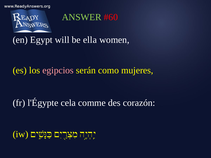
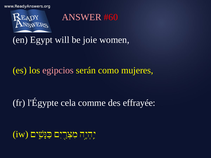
ANSWER colour: light green -> pink (82, 17)
ella: ella -> joie (90, 40)
corazón: corazón -> effrayée (139, 103)
